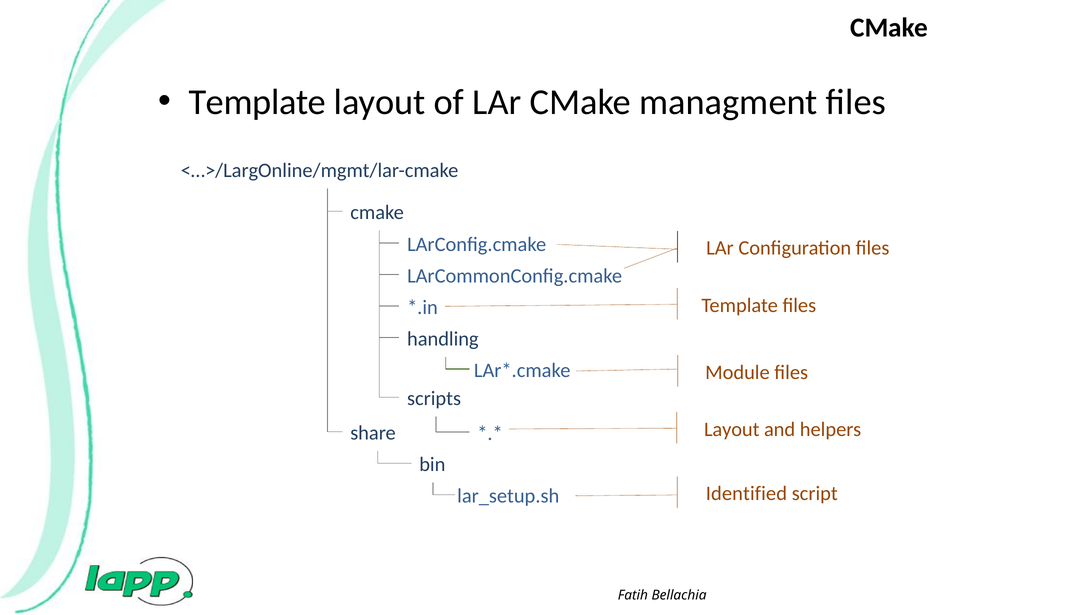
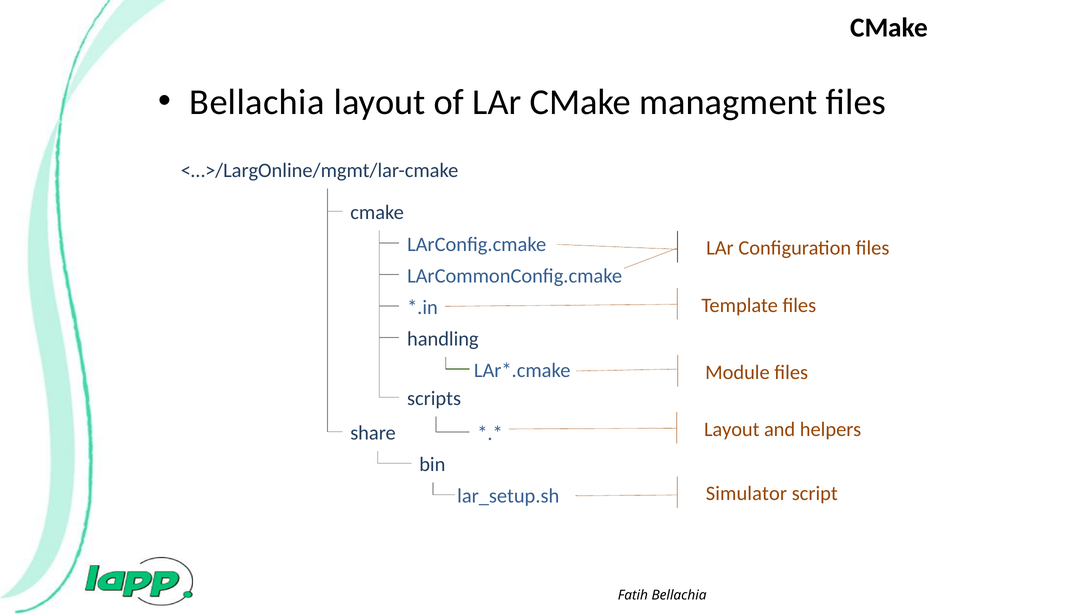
Template: Template -> Bellachia (257, 102)
Identified: Identified -> Simulator (746, 493)
